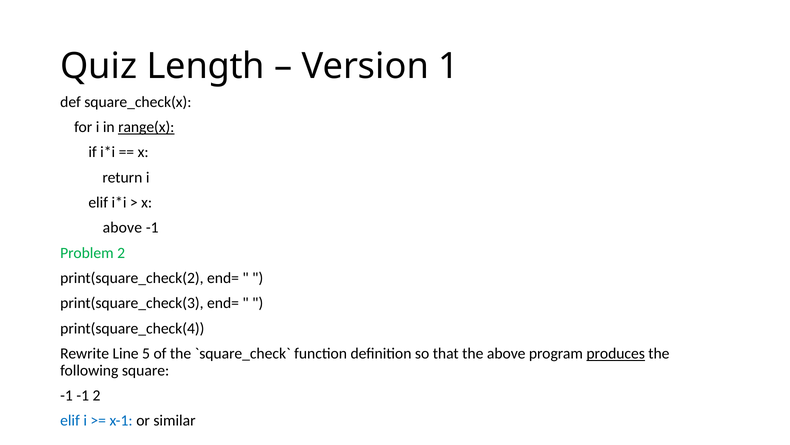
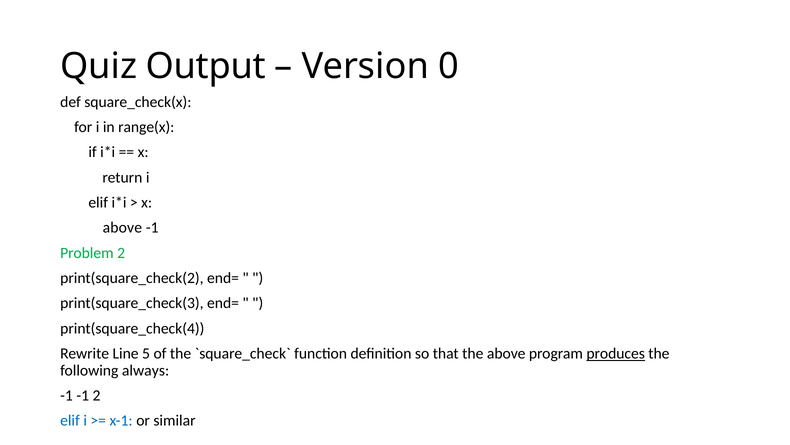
Length: Length -> Output (206, 66)
1: 1 -> 0 (449, 66)
range(x underline: present -> none (146, 127)
square: square -> always (146, 370)
